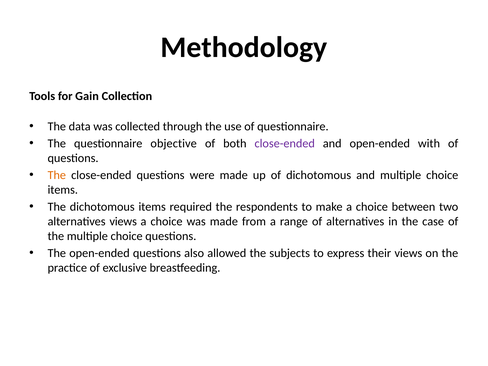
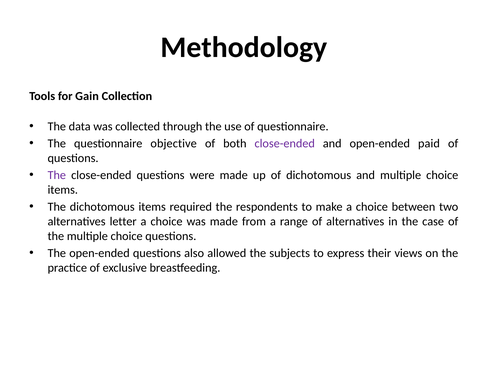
with: with -> paid (429, 143)
The colour: orange -> purple (57, 175)
alternatives views: views -> letter (123, 222)
